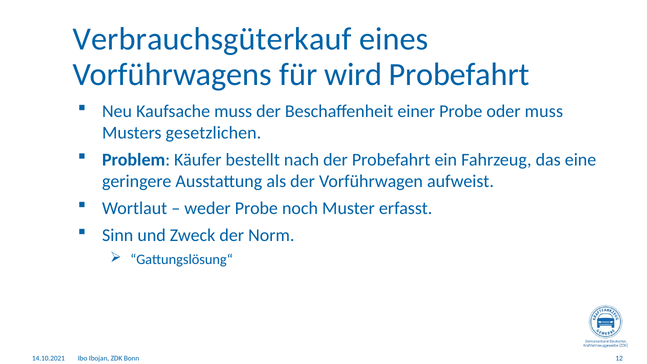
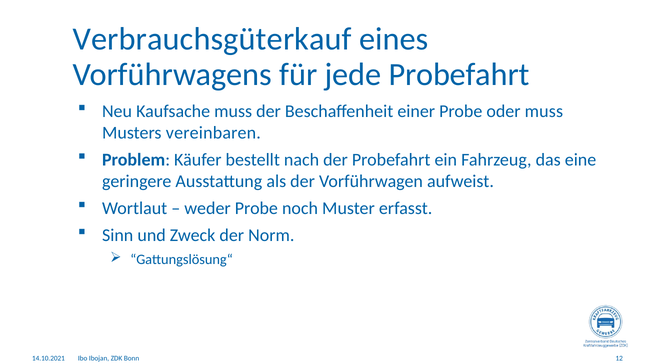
wird: wird -> jede (353, 74)
gesetzlichen: gesetzlichen -> vereinbaren (213, 133)
